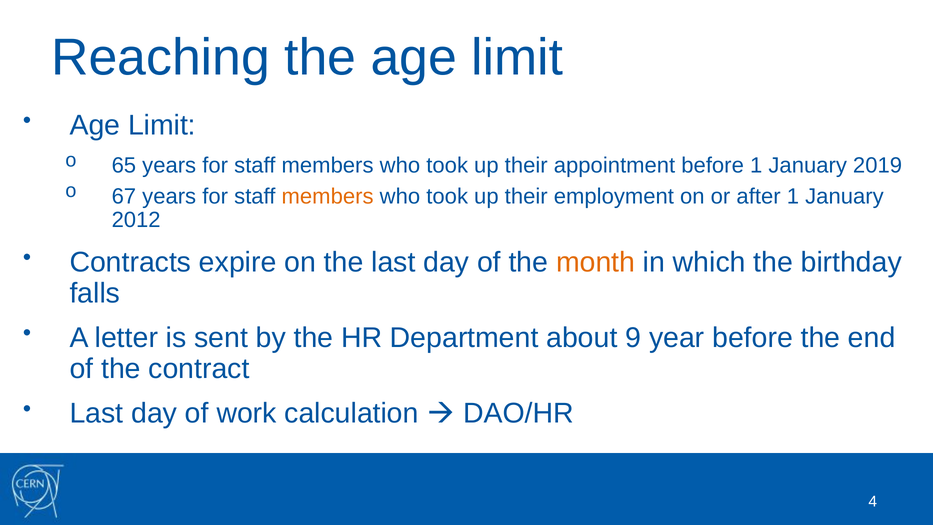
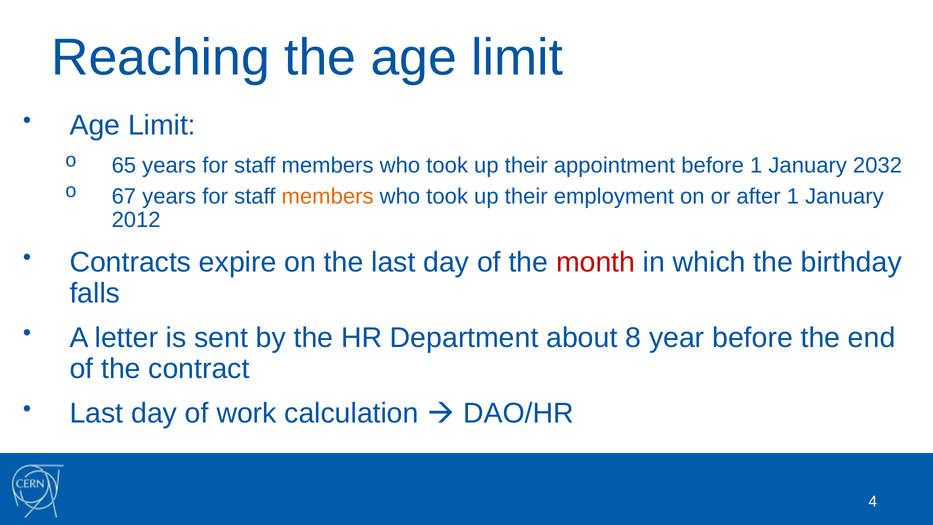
2019: 2019 -> 2032 (878, 166)
month colour: orange -> red (596, 262)
9: 9 -> 8 (633, 338)
